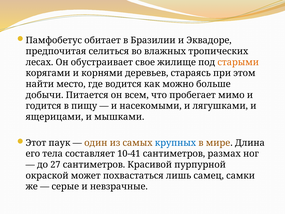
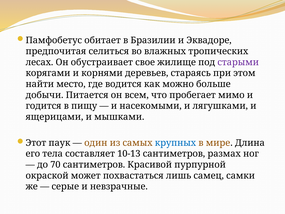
старыми colour: orange -> purple (238, 62)
10-41: 10-41 -> 10-13 (129, 154)
27: 27 -> 70 (55, 165)
